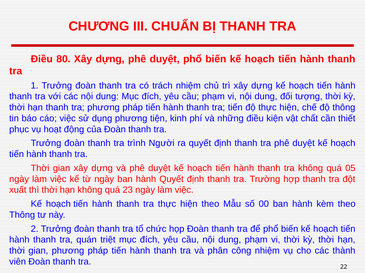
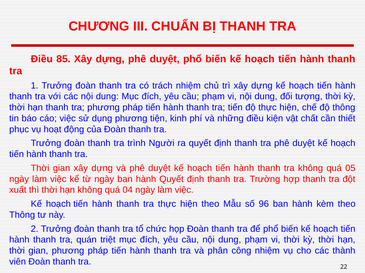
80: 80 -> 85 (63, 59)
23: 23 -> 04 (128, 190)
00: 00 -> 96 (264, 204)
